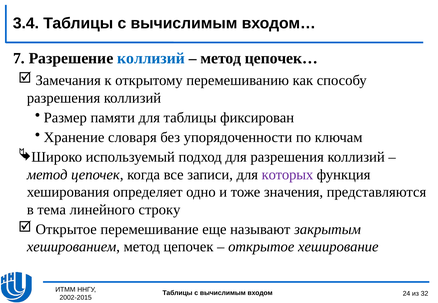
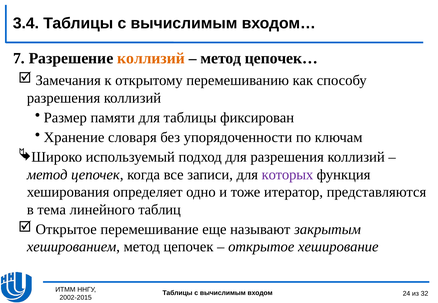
коллизий colour: blue -> orange (151, 58)
значения: значения -> итератор (293, 192)
строку: строку -> таблиц (160, 210)
